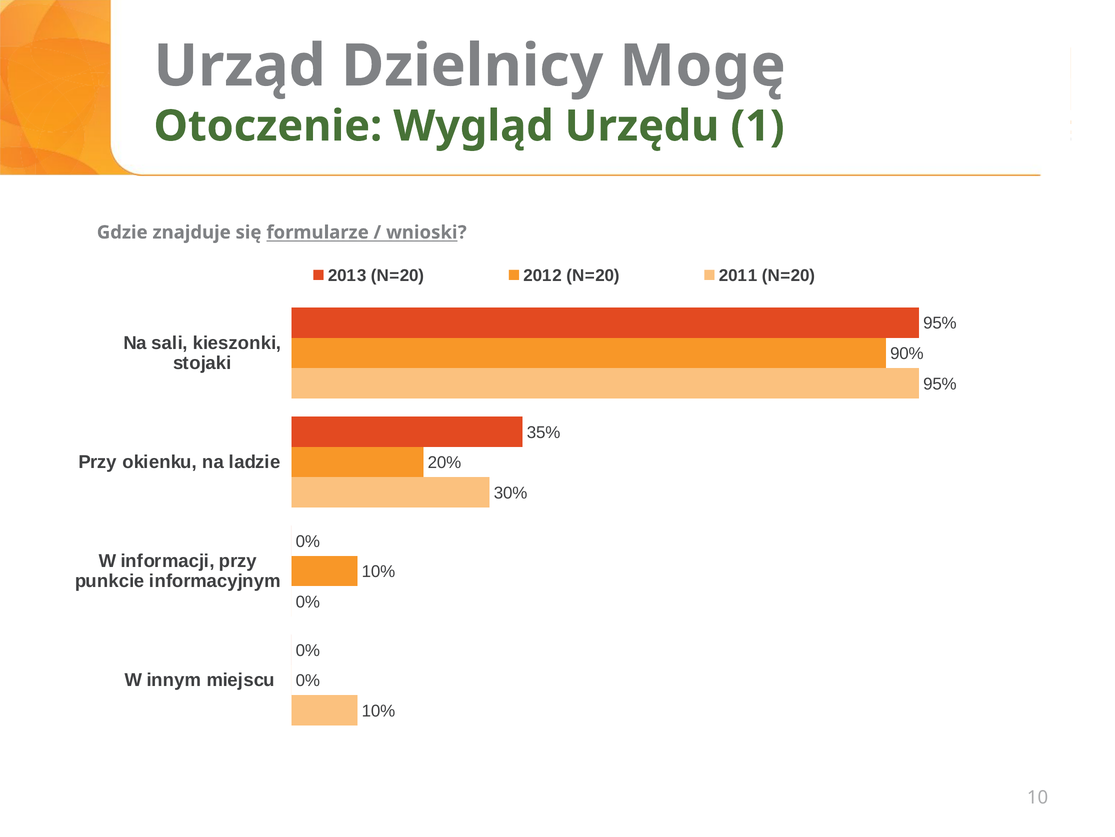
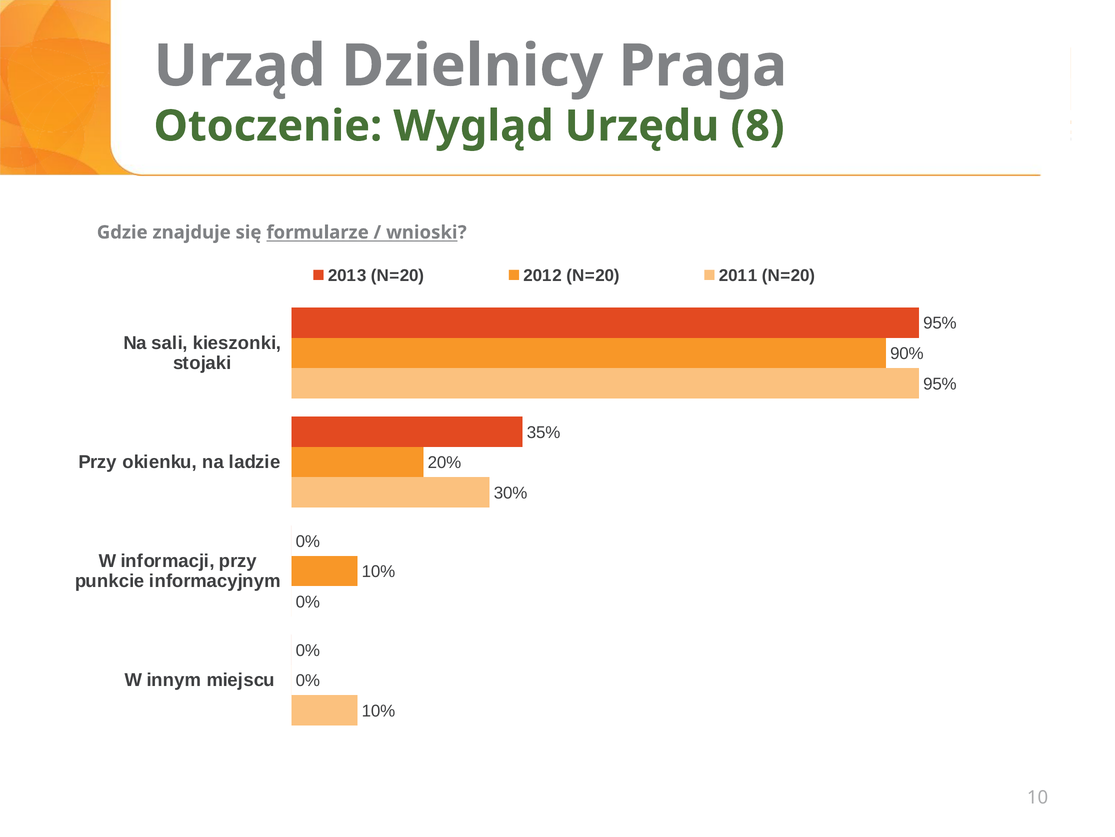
Mogę: Mogę -> Praga (703, 66)
1: 1 -> 8 (758, 126)
